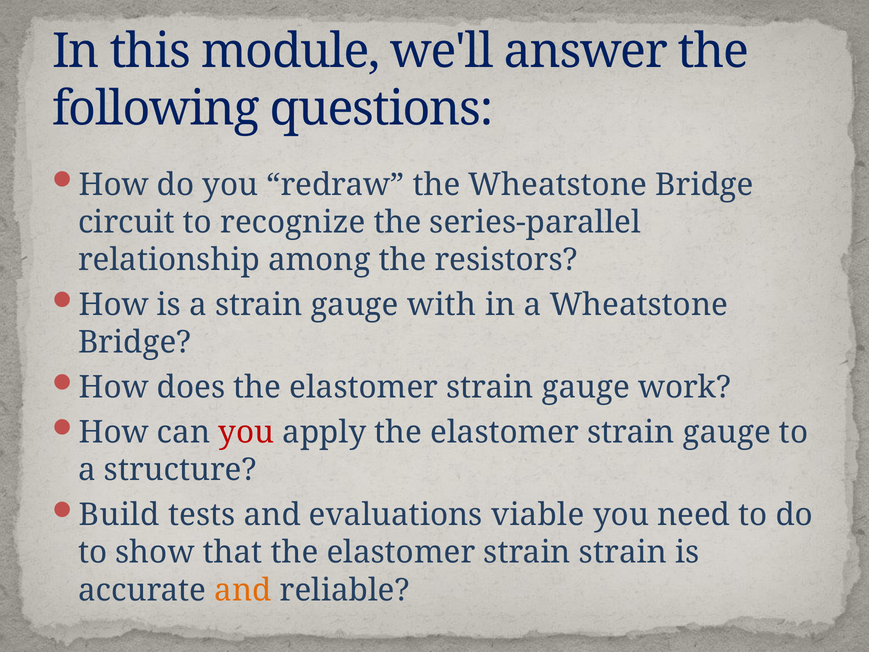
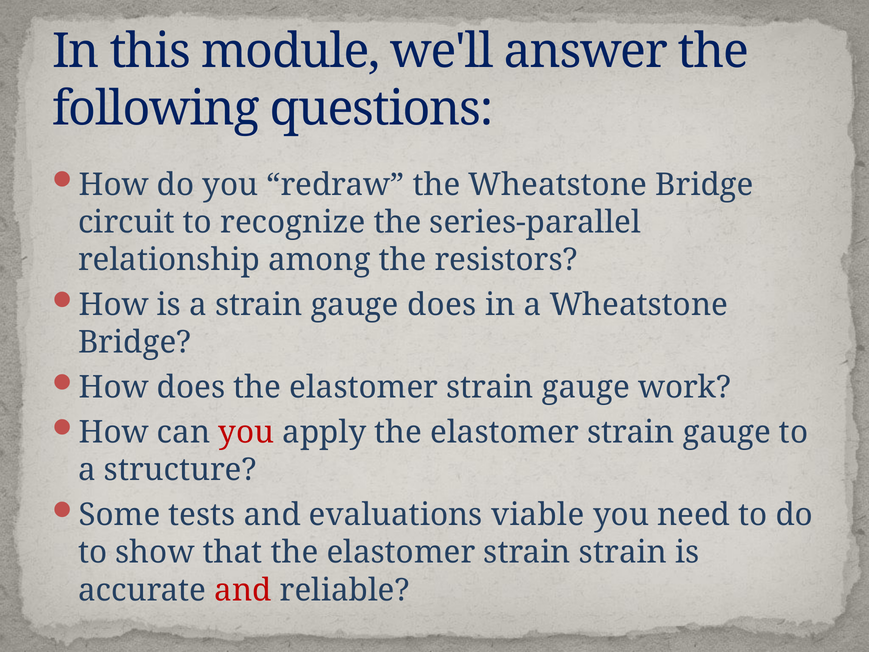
gauge with: with -> does (442, 305)
Build: Build -> Some (120, 515)
and colour: orange -> red (243, 590)
